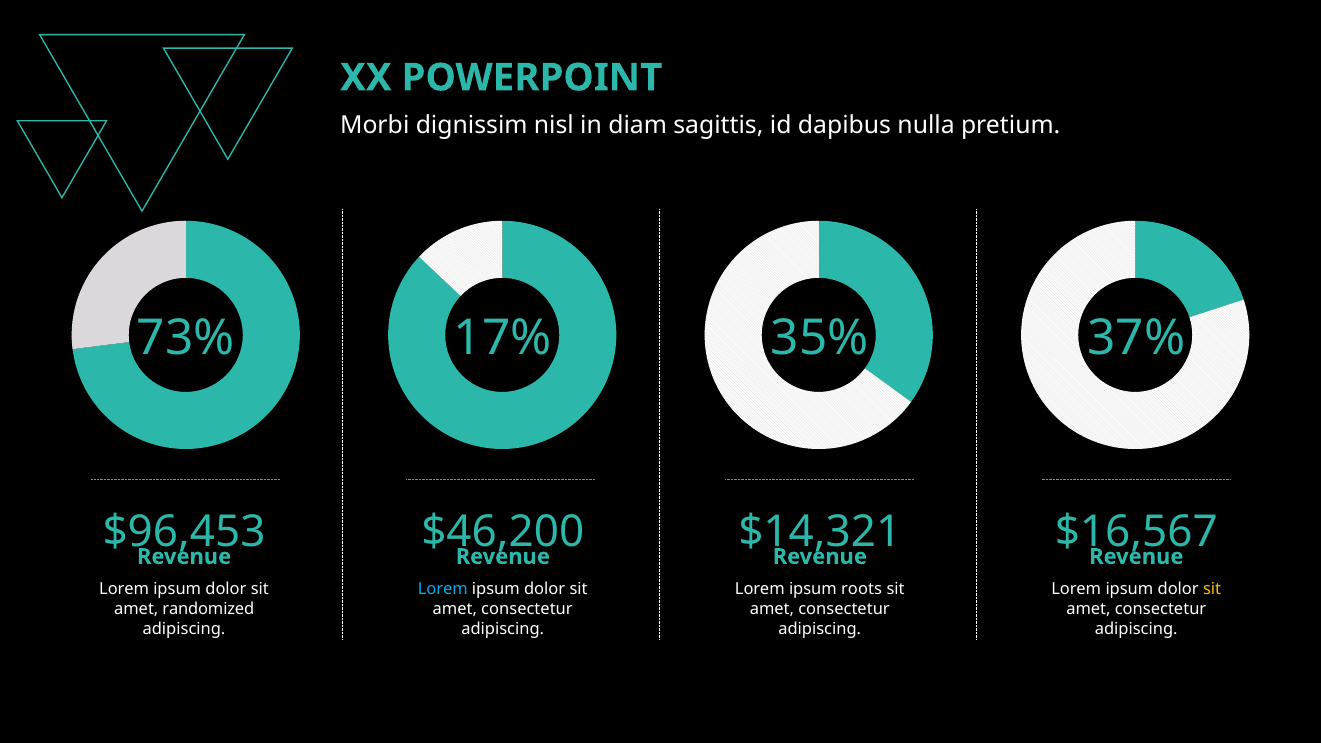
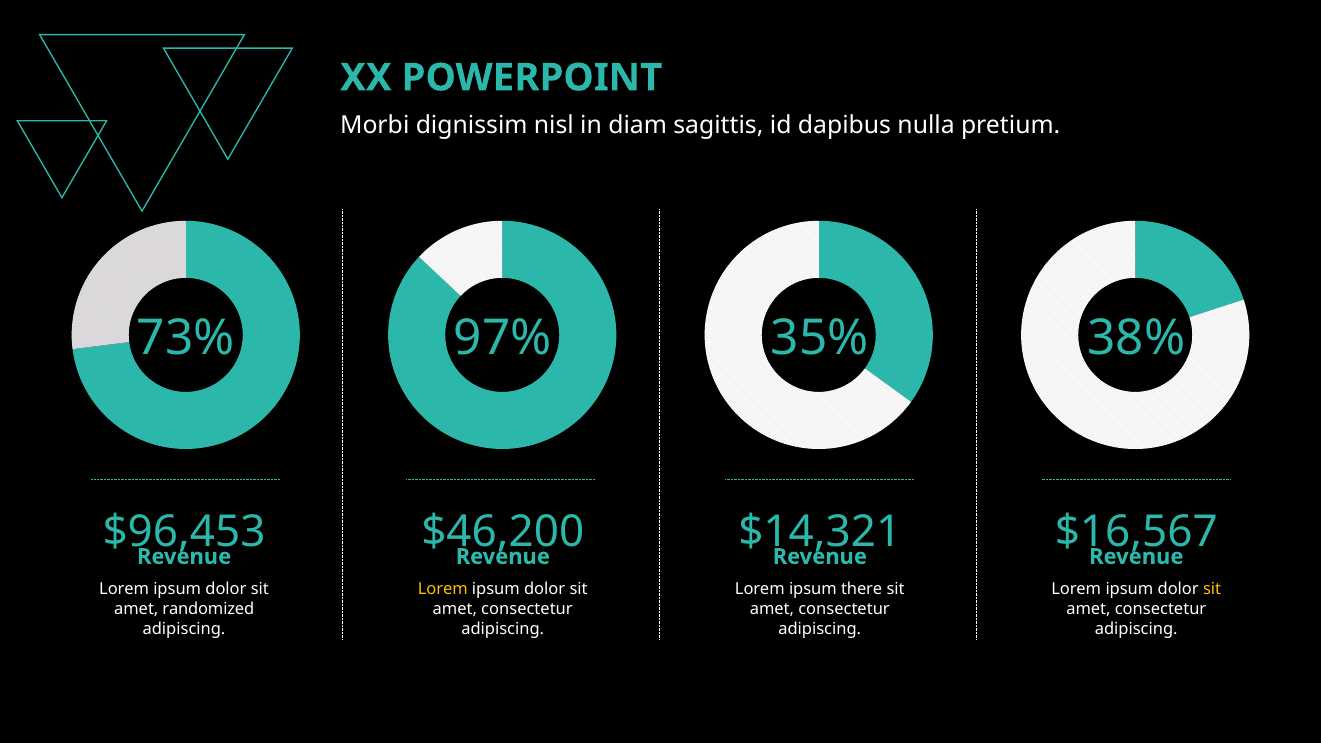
17%: 17% -> 97% (503, 338)
37%: 37% -> 38% (1136, 338)
Lorem colour: light blue -> yellow (443, 589)
roots: roots -> there (862, 589)
